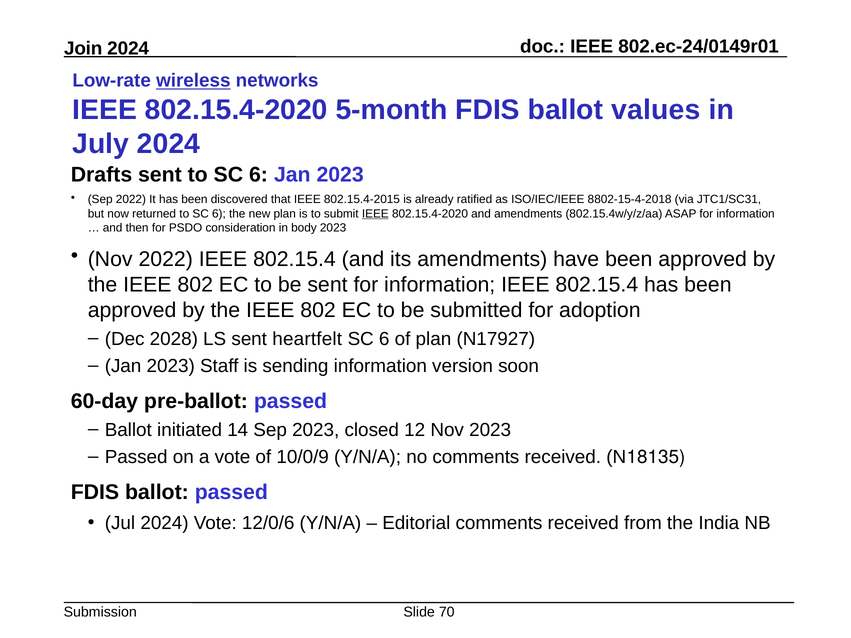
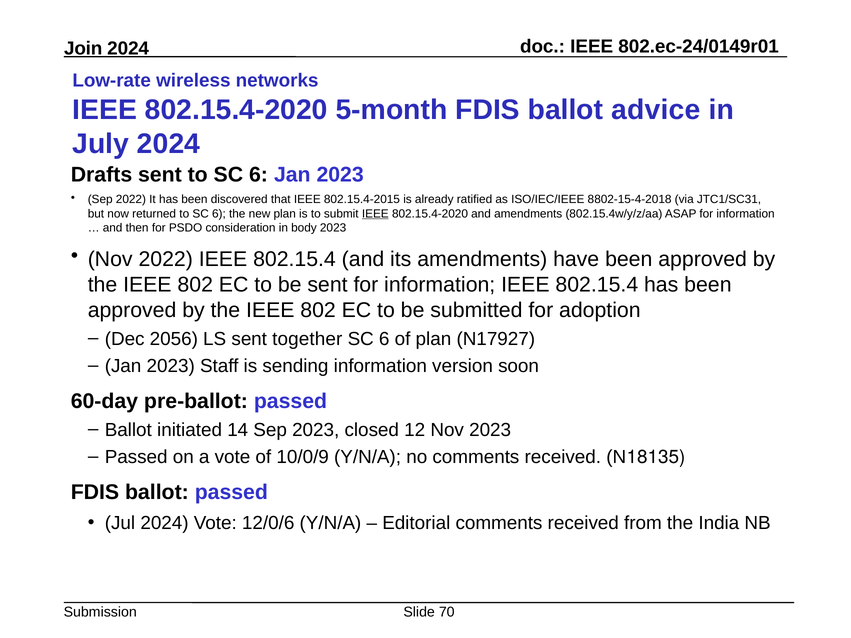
wireless underline: present -> none (193, 81)
values: values -> advice (656, 110)
2028: 2028 -> 2056 (174, 339)
heartfelt: heartfelt -> together (307, 339)
